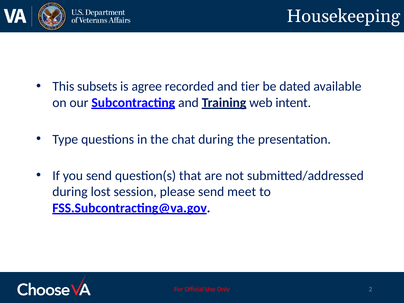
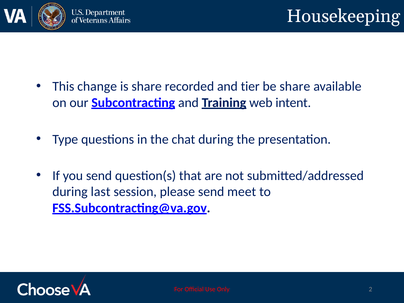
subsets: subsets -> change (97, 86)
is agree: agree -> share (147, 86)
be dated: dated -> share (295, 86)
lost: lost -> last (101, 192)
